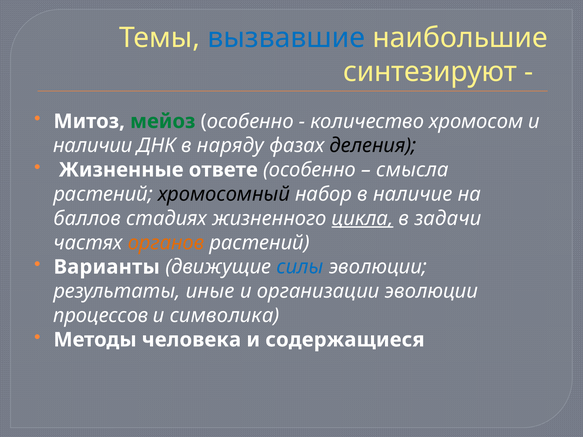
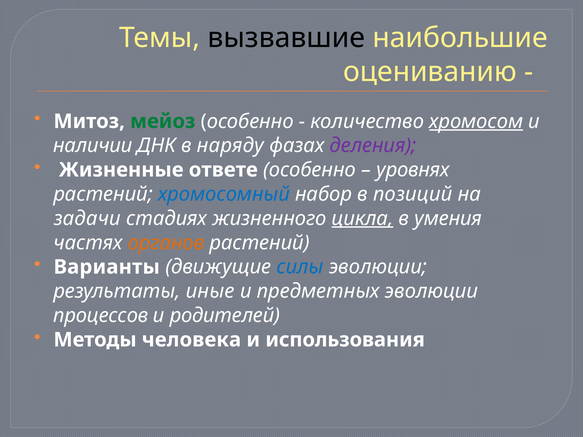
вызвавшие colour: blue -> black (286, 38)
синтезируют: синтезируют -> оцениванию (430, 72)
хромосом underline: none -> present (476, 121)
деления colour: black -> purple (373, 146)
смысла: смысла -> уровнях (413, 170)
хромосомный colour: black -> blue (224, 194)
наличие: наличие -> позиций (413, 194)
баллов: баллов -> задачи (87, 219)
задачи: задачи -> умения (448, 219)
организации: организации -> предметных (318, 291)
символика: символика -> родителей (225, 316)
содержащиеся: содержащиеся -> использования (345, 340)
